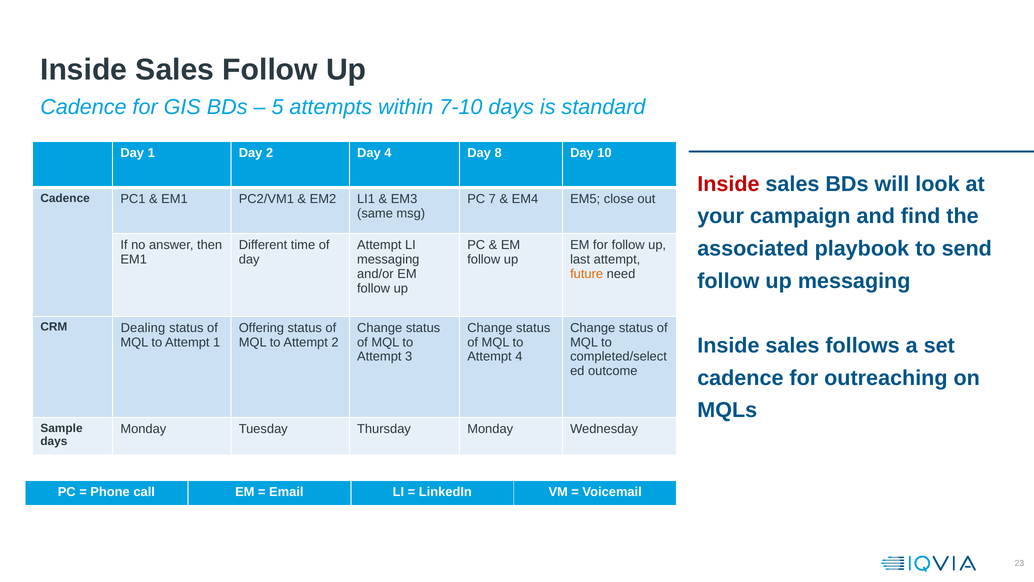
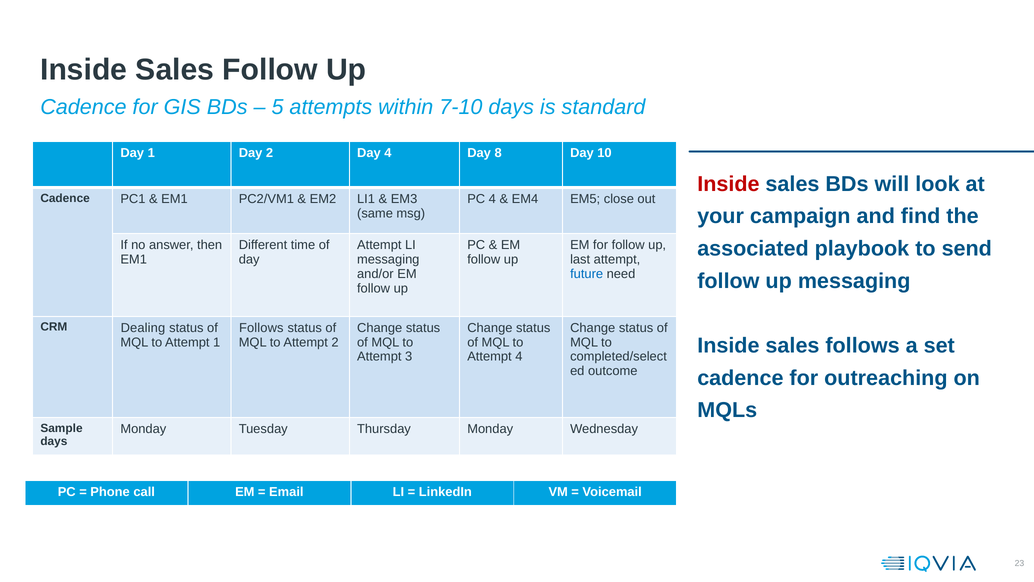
PC 7: 7 -> 4 (492, 199)
future colour: orange -> blue (587, 274)
Offering: Offering -> Follows (261, 328)
